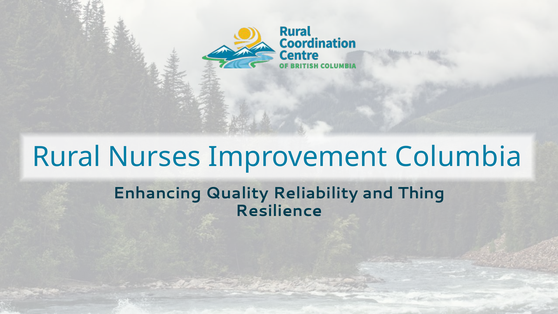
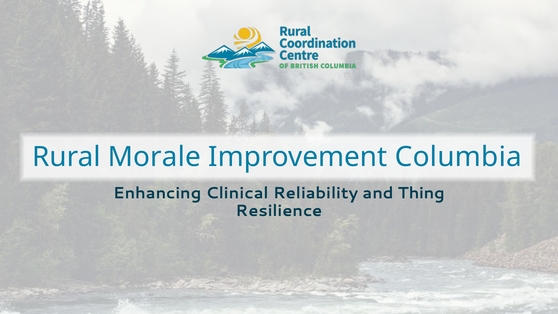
Nurses: Nurses -> Morale (154, 157)
Quality: Quality -> Clinical (237, 193)
